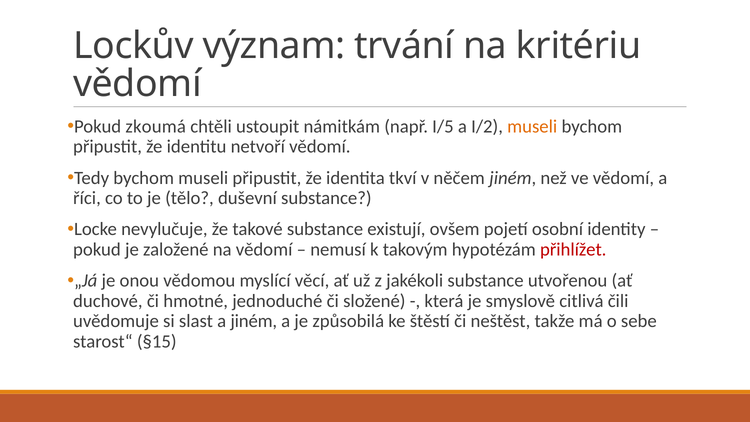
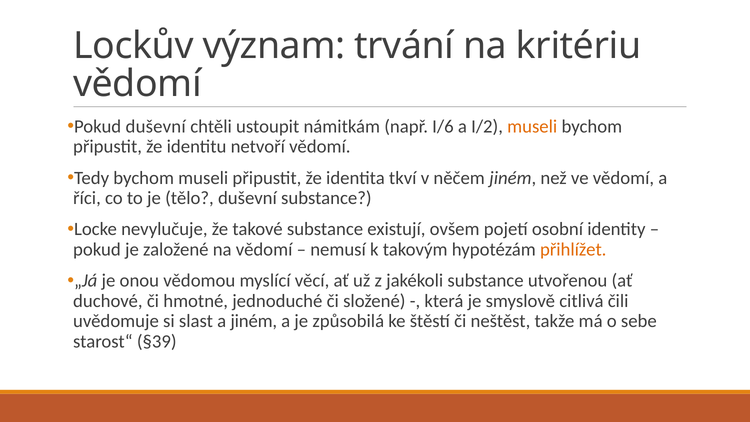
Pokud zkoumá: zkoumá -> duševní (156, 126)
I/5: I/5 -> I/6 (443, 126)
přihlížet colour: red -> orange (573, 249)
§15: §15 -> §39 (157, 341)
